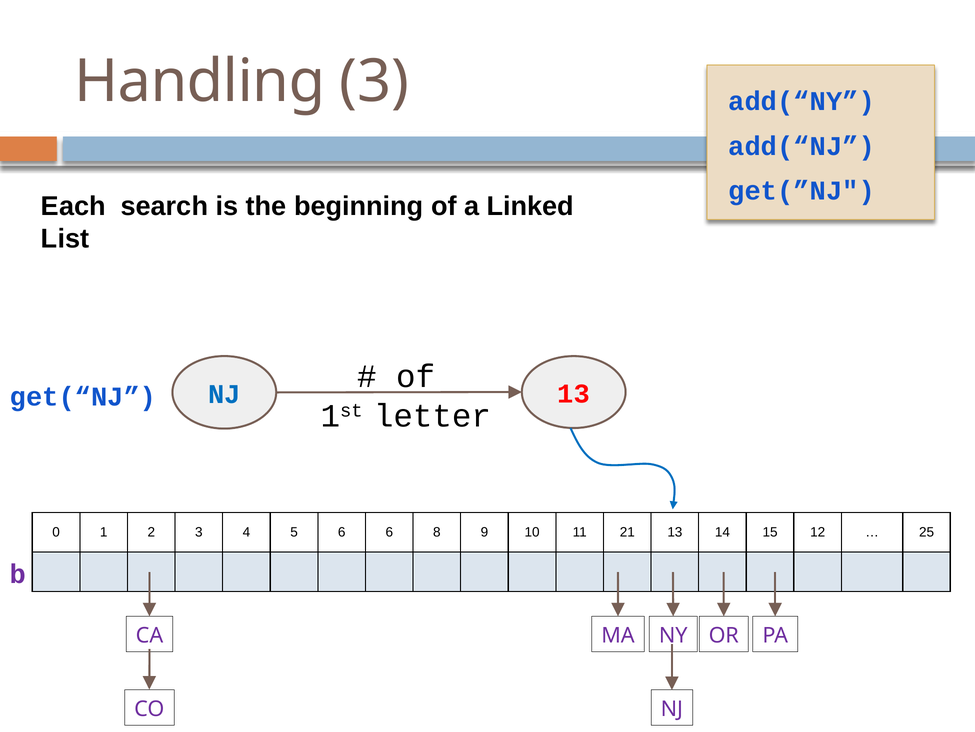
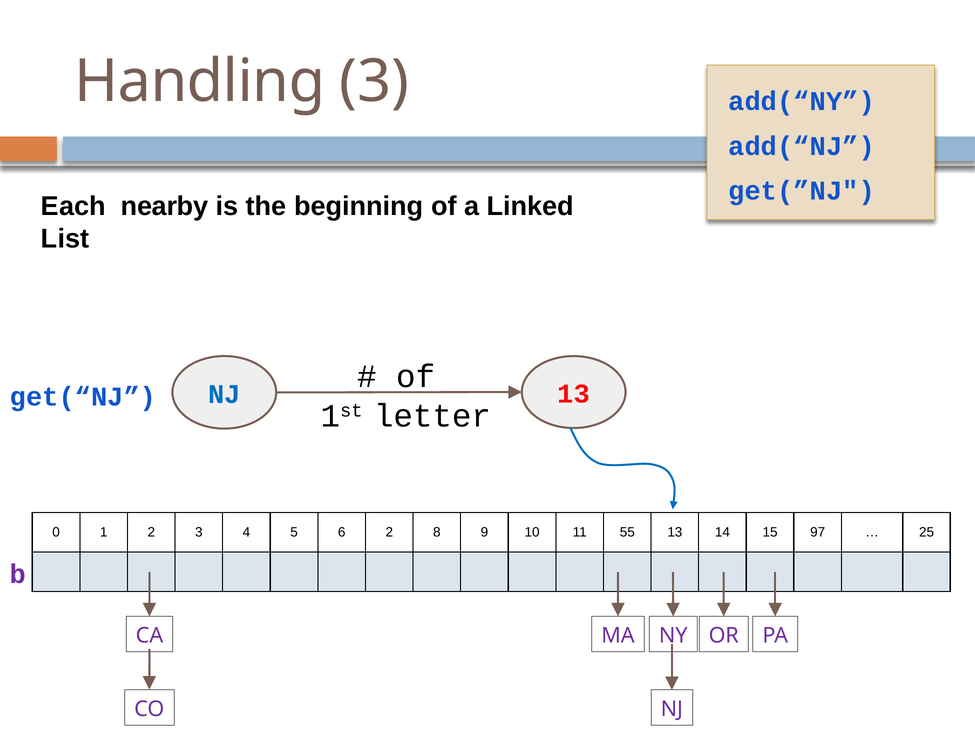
search: search -> nearby (165, 206)
6 6: 6 -> 2 (389, 532)
21: 21 -> 55 (627, 532)
12: 12 -> 97 (818, 532)
